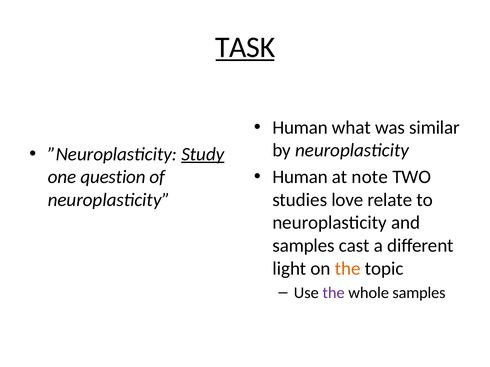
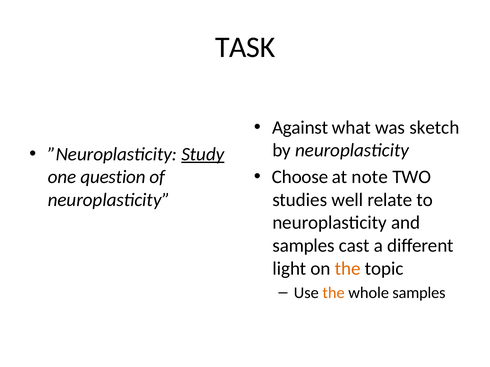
TASK underline: present -> none (245, 47)
Human: Human -> Against (300, 128)
similar: similar -> sketch (434, 128)
Human: Human -> Choose (300, 177)
love: love -> well (347, 200)
the colour: purple -> orange (334, 293)
